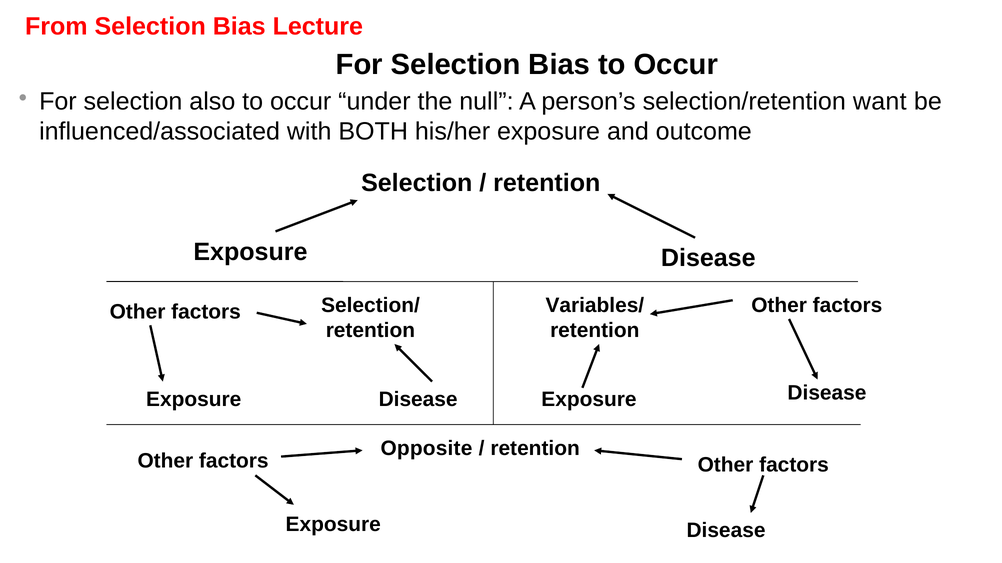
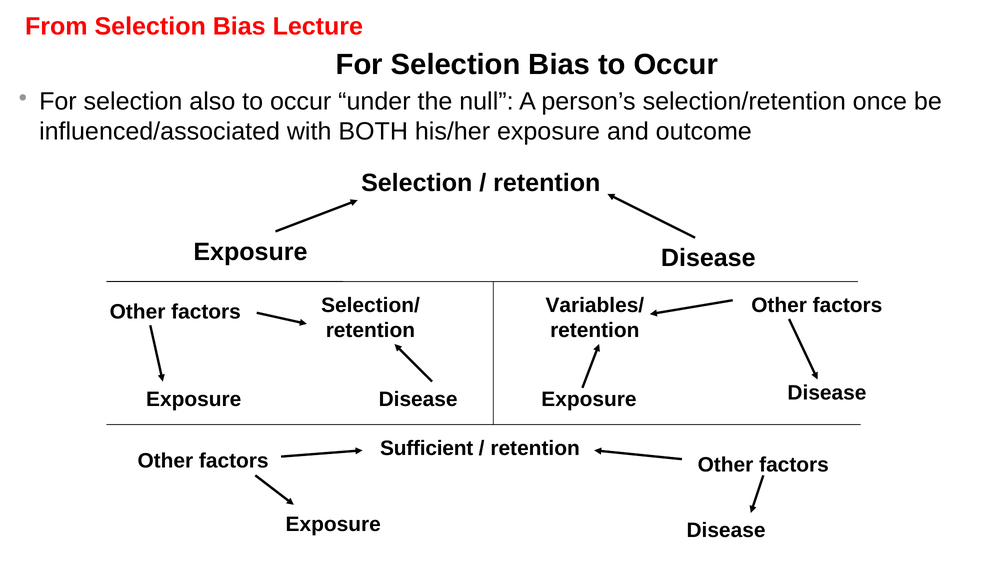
want: want -> once (880, 102)
Opposite: Opposite -> Sufficient (427, 449)
